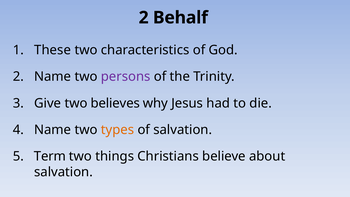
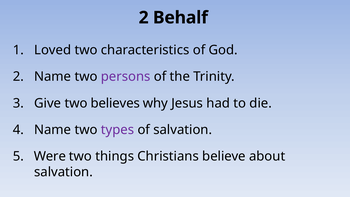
These: These -> Loved (53, 50)
types colour: orange -> purple (118, 130)
Term: Term -> Were (50, 156)
